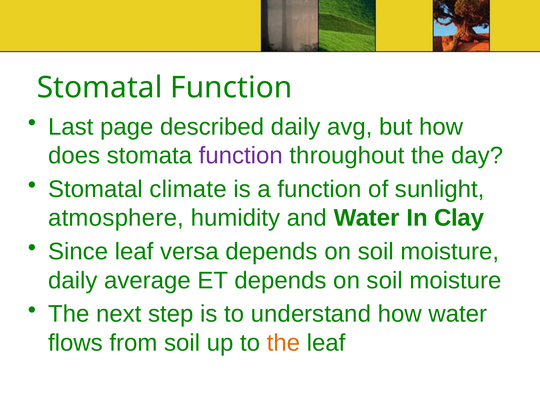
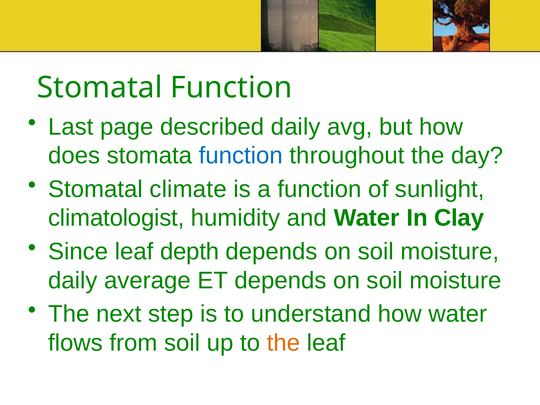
function colour: purple -> blue (241, 156)
atmosphere: atmosphere -> climatologist (116, 218)
versa: versa -> depth (190, 252)
